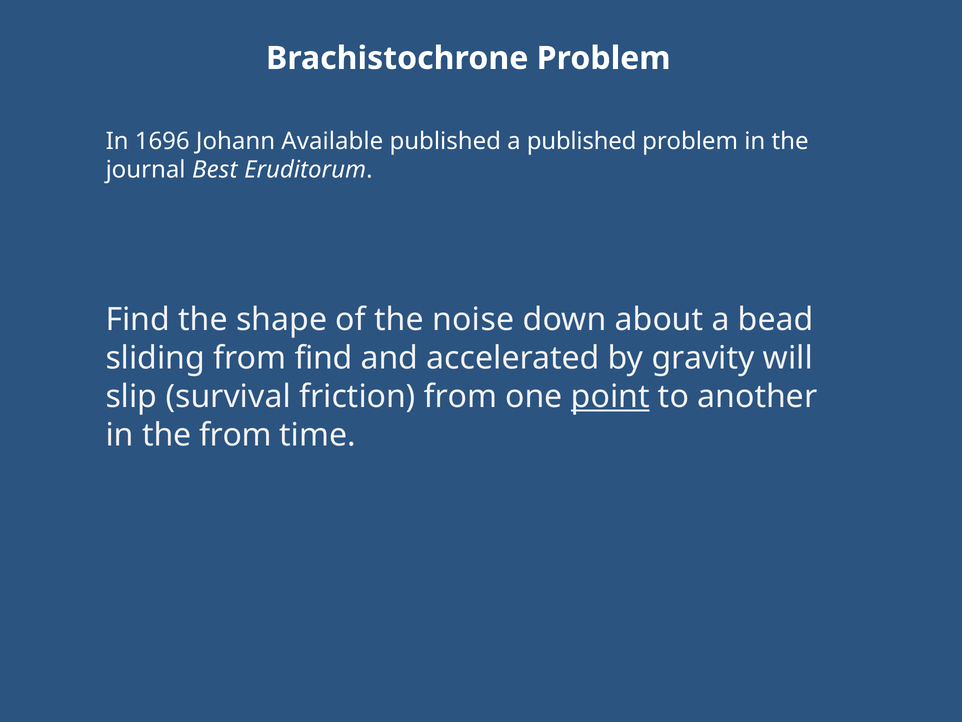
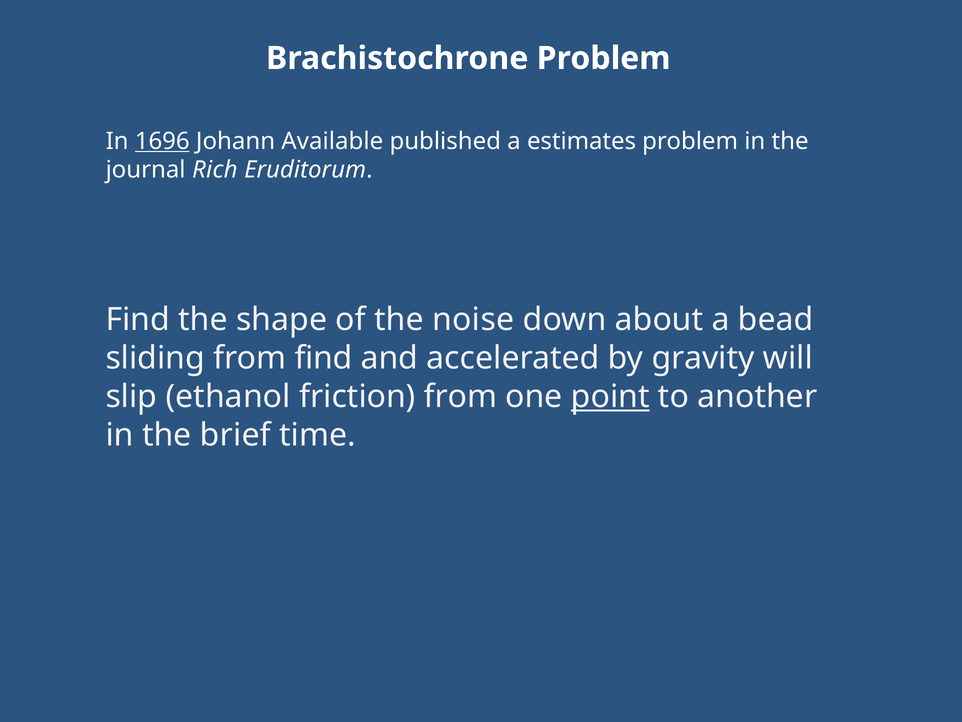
1696 underline: none -> present (162, 141)
a published: published -> estimates (582, 141)
Best: Best -> Rich (215, 170)
survival: survival -> ethanol (228, 397)
the from: from -> brief (235, 435)
